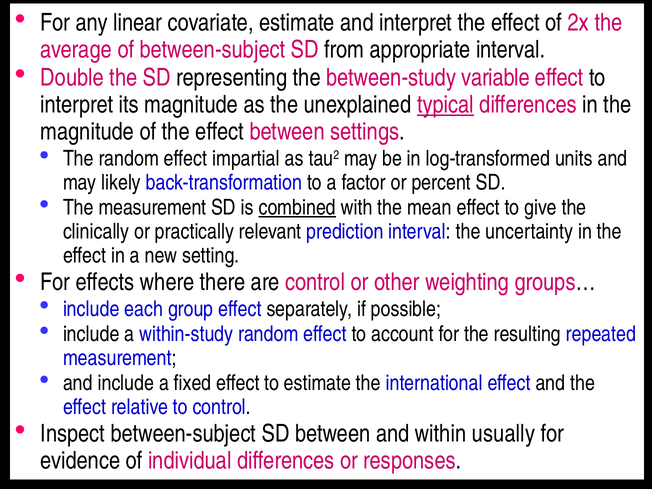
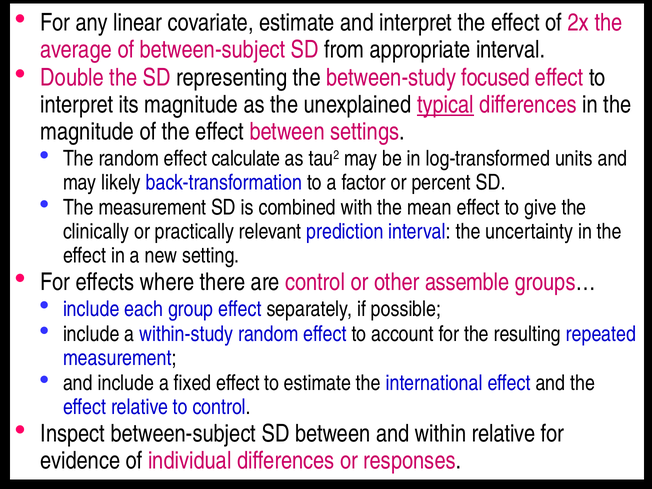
variable: variable -> focused (496, 78)
impartial: impartial -> calculate (246, 158)
combined underline: present -> none (297, 208)
weighting: weighting -> assemble (467, 282)
within usually: usually -> relative (504, 434)
